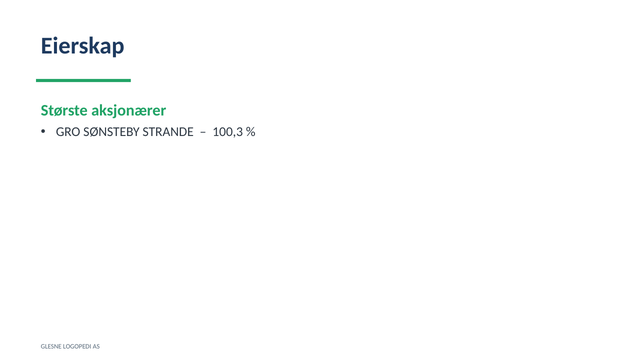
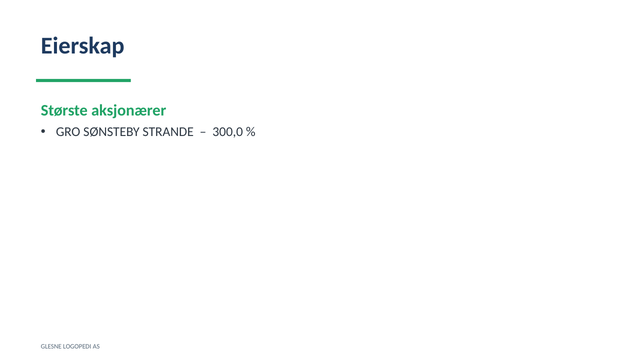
100,3: 100,3 -> 300,0 (228, 132)
